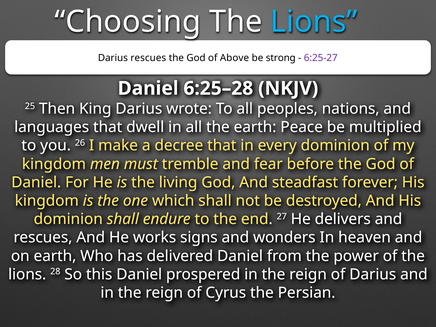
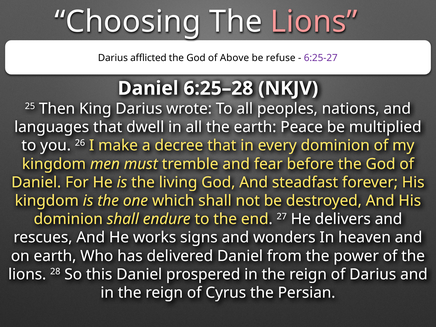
Lions colour: light blue -> pink (314, 22)
Darius rescues: rescues -> afflicted (148, 58)
strong: strong -> refuse (281, 58)
